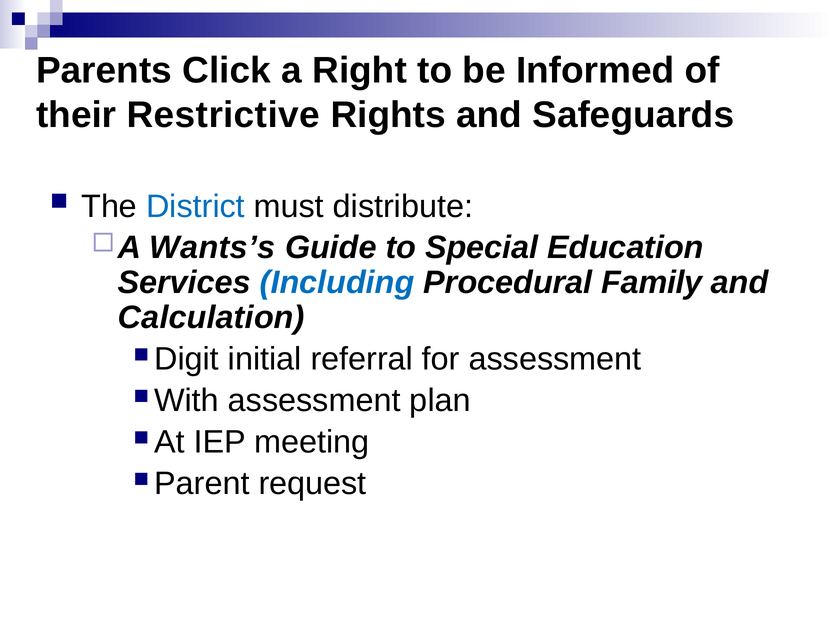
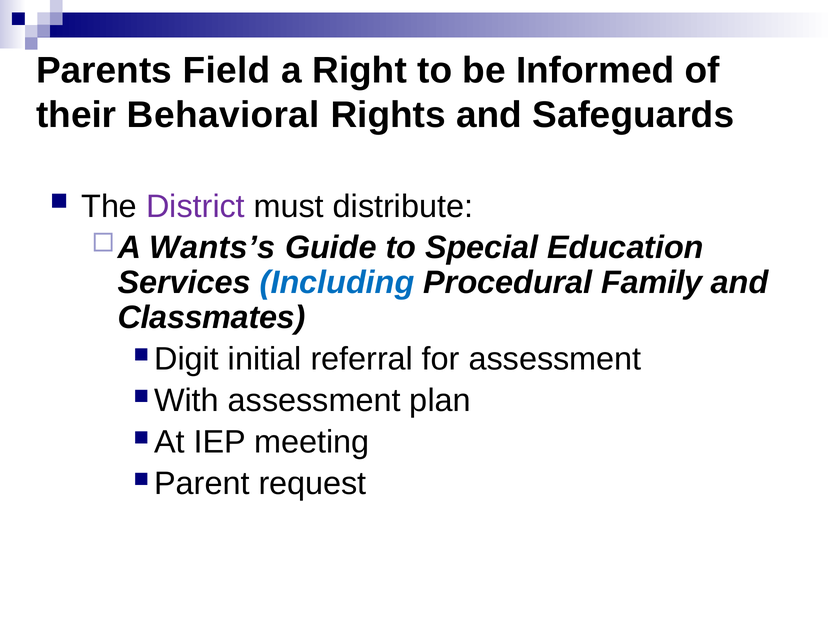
Click: Click -> Field (227, 71)
Restrictive: Restrictive -> Behavioral (223, 115)
District colour: blue -> purple (195, 207)
Calculation: Calculation -> Classmates (211, 318)
